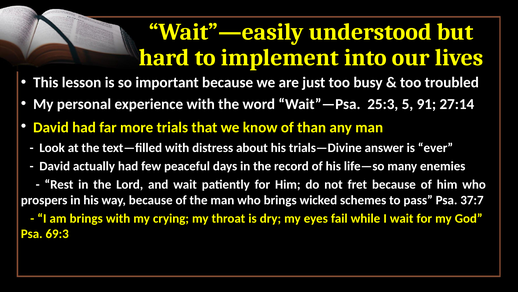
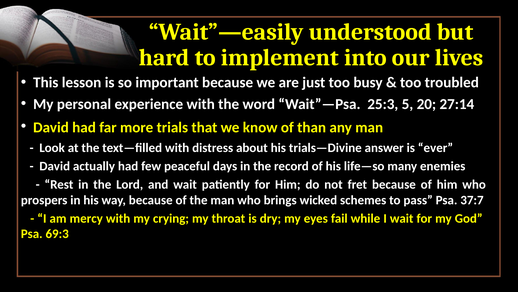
91: 91 -> 20 (426, 104)
am brings: brings -> mercy (86, 218)
